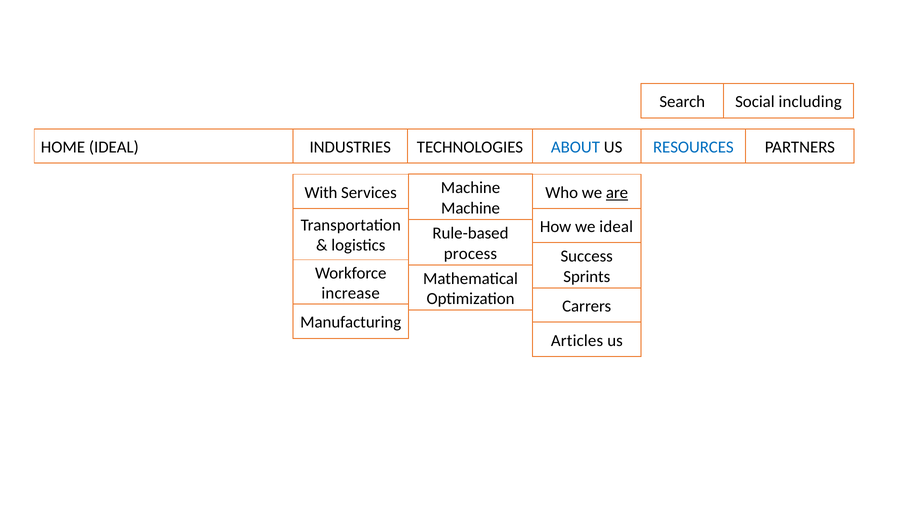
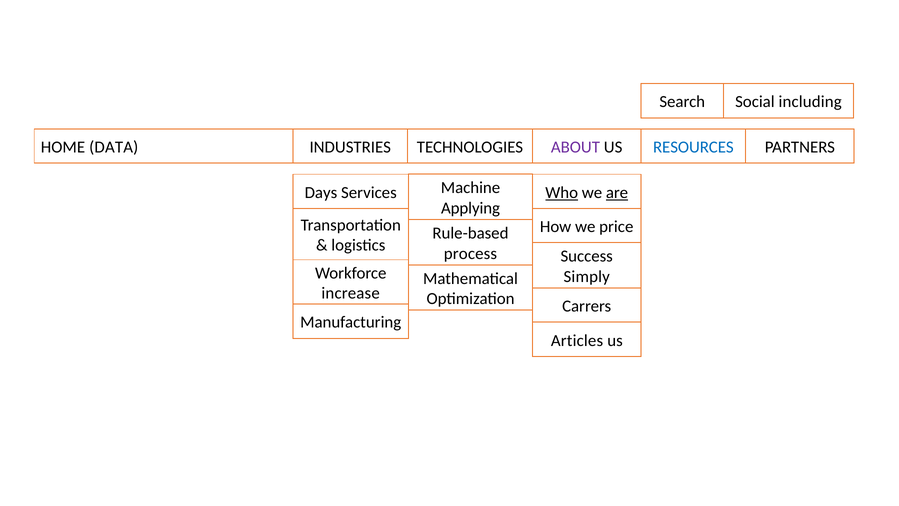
HOME IDEAL: IDEAL -> DATA (114, 147)
ABOUT colour: blue -> purple (575, 147)
With: With -> Days (321, 192)
Who underline: none -> present (562, 192)
Machine: Machine -> Applying (471, 208)
we ideal: ideal -> price (616, 227)
Sprints: Sprints -> Simply (587, 276)
